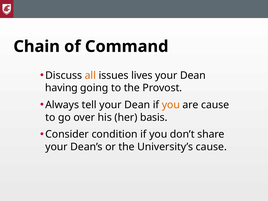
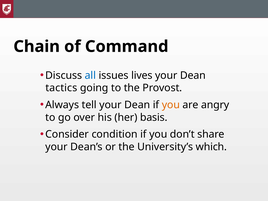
all colour: orange -> blue (90, 75)
having: having -> tactics (61, 88)
are cause: cause -> angry (215, 105)
University’s cause: cause -> which (211, 147)
